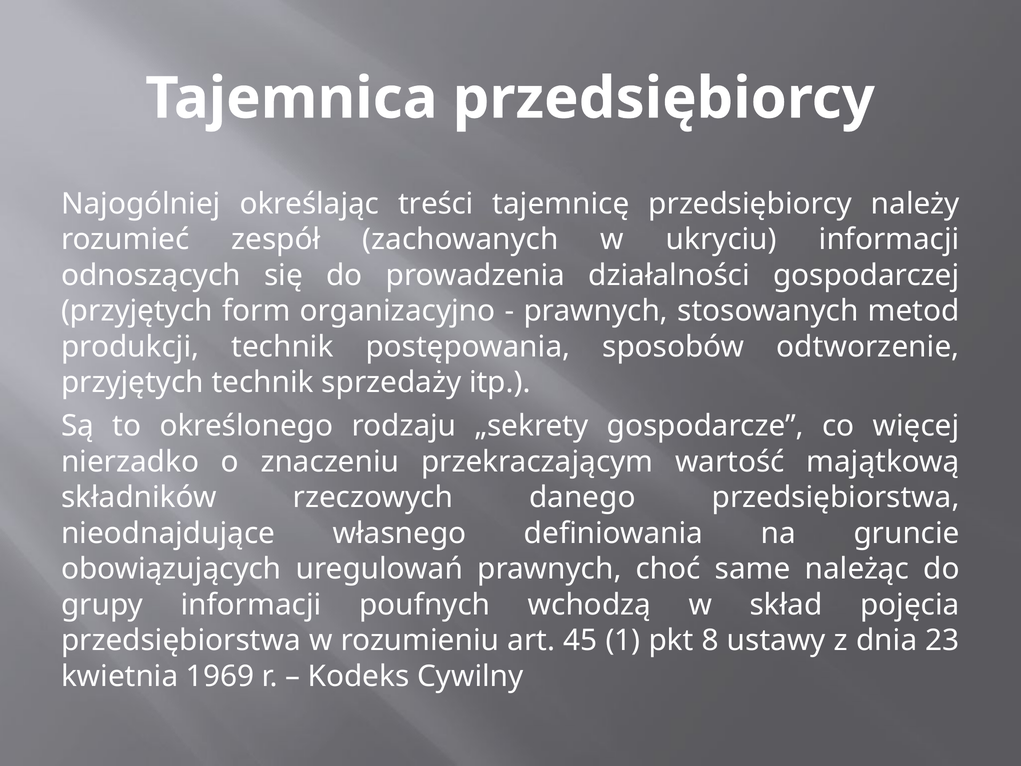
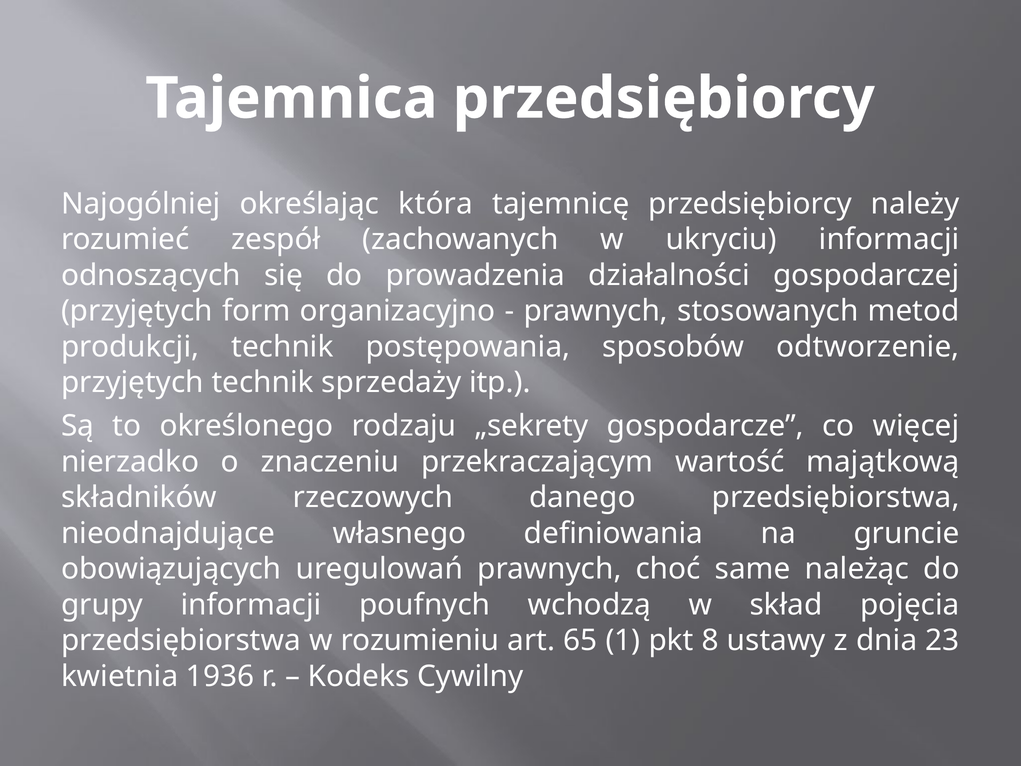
treści: treści -> która (436, 204)
45: 45 -> 65 (580, 640)
1969: 1969 -> 1936 (220, 676)
